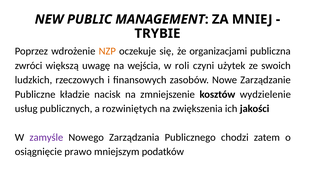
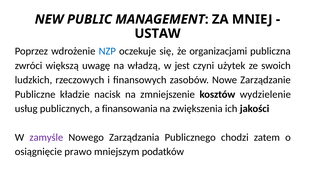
TRYBIE: TRYBIE -> USTAW (158, 34)
NZP colour: orange -> blue (107, 51)
wejścia: wejścia -> władzą (144, 66)
roli: roli -> jest (182, 66)
rozwiniętych: rozwiniętych -> finansowania (130, 109)
